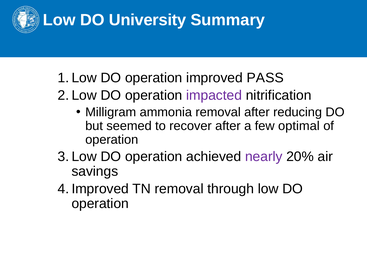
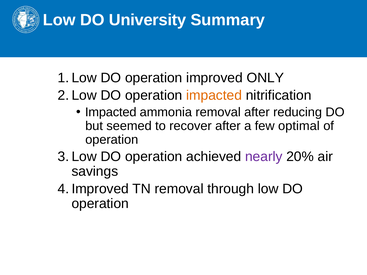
PASS: PASS -> ONLY (265, 78)
impacted colour: purple -> orange (214, 95)
Milligram: Milligram -> Impacted (111, 112)
